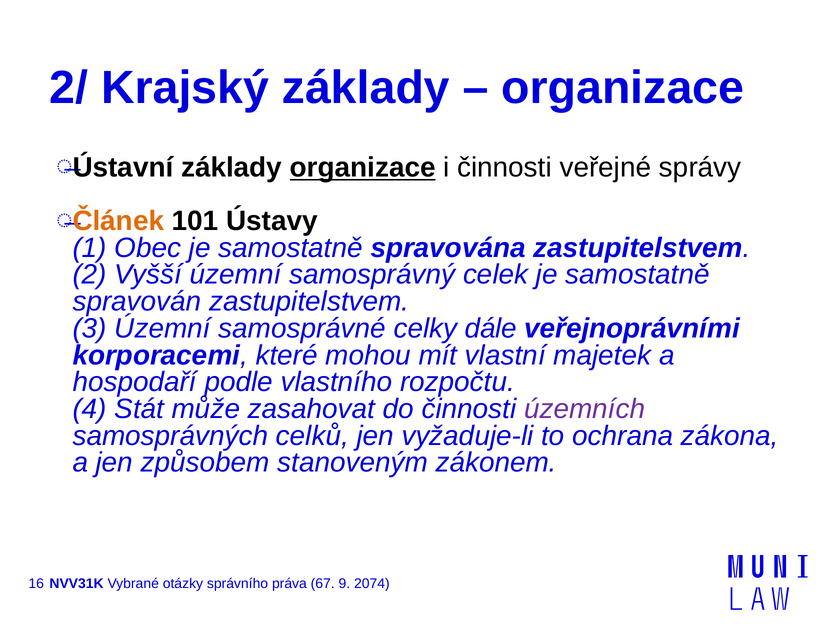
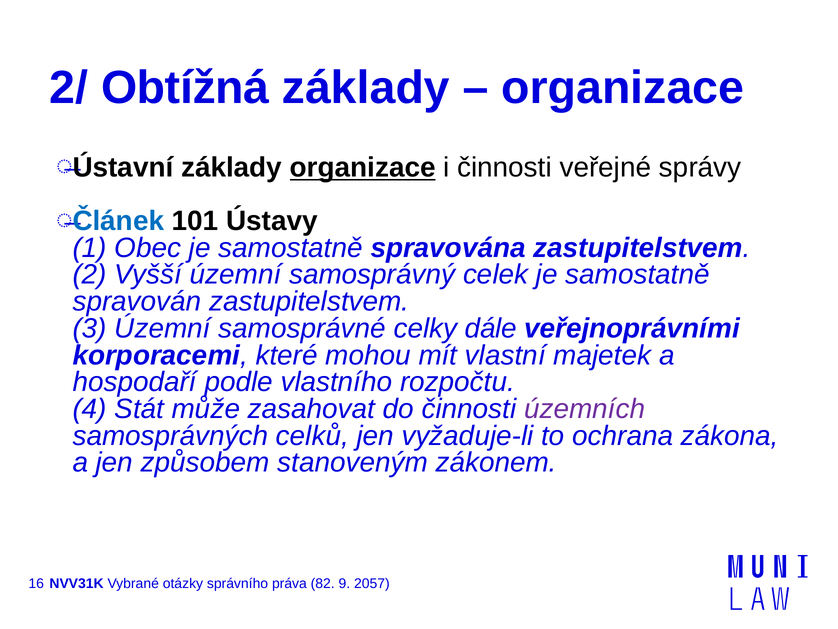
Krajský: Krajský -> Obtížná (185, 88)
Článek colour: orange -> blue (118, 221)
67: 67 -> 82 (323, 583)
2074: 2074 -> 2057 (372, 583)
